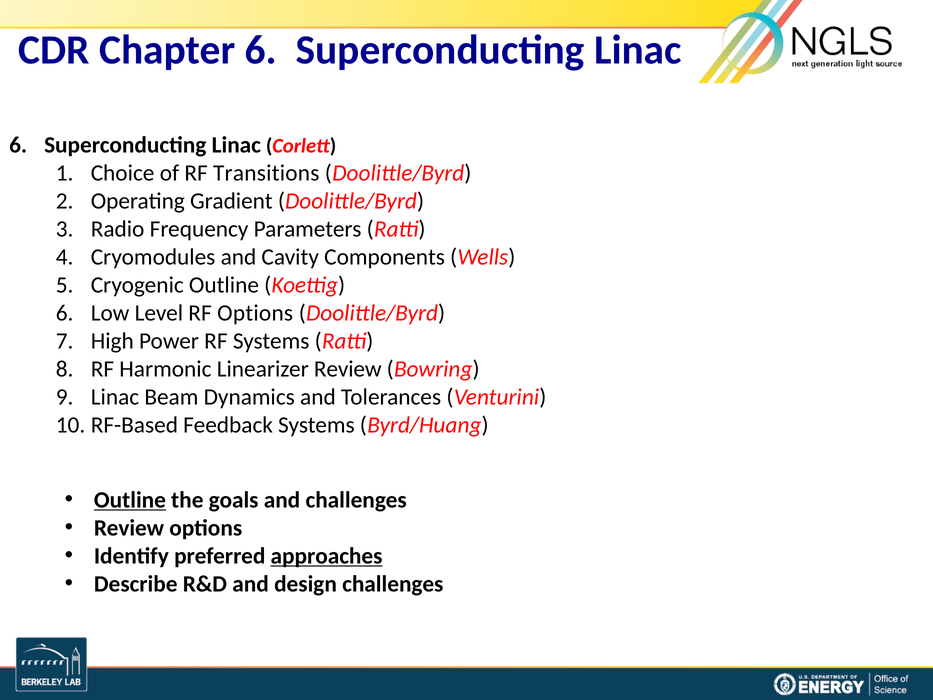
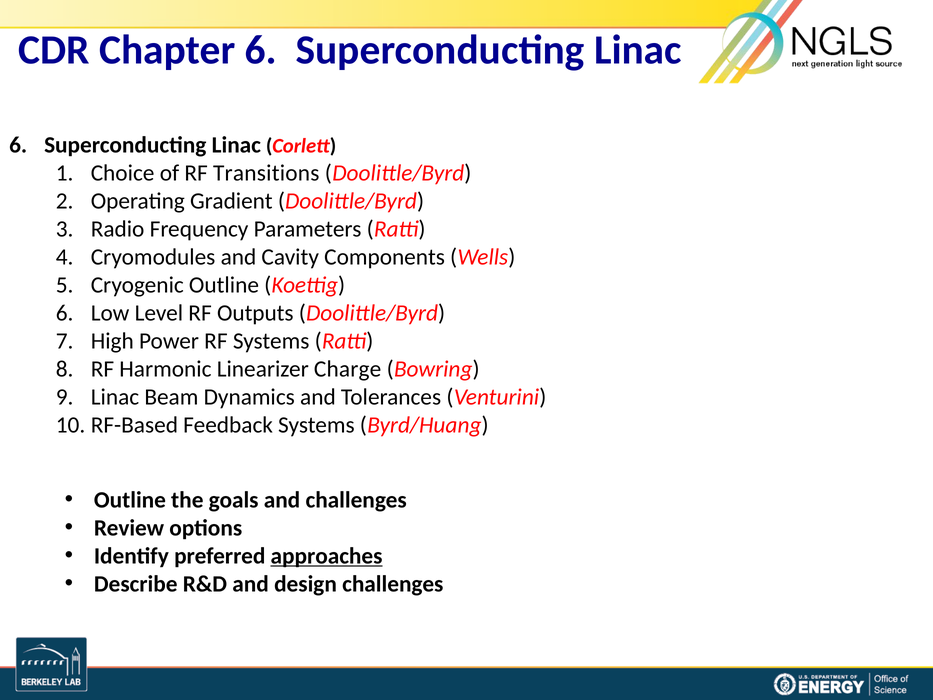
RF Options: Options -> Outputs (255, 313)
Linearizer Review: Review -> Charge (348, 369)
Outline underline: present -> none (130, 500)
